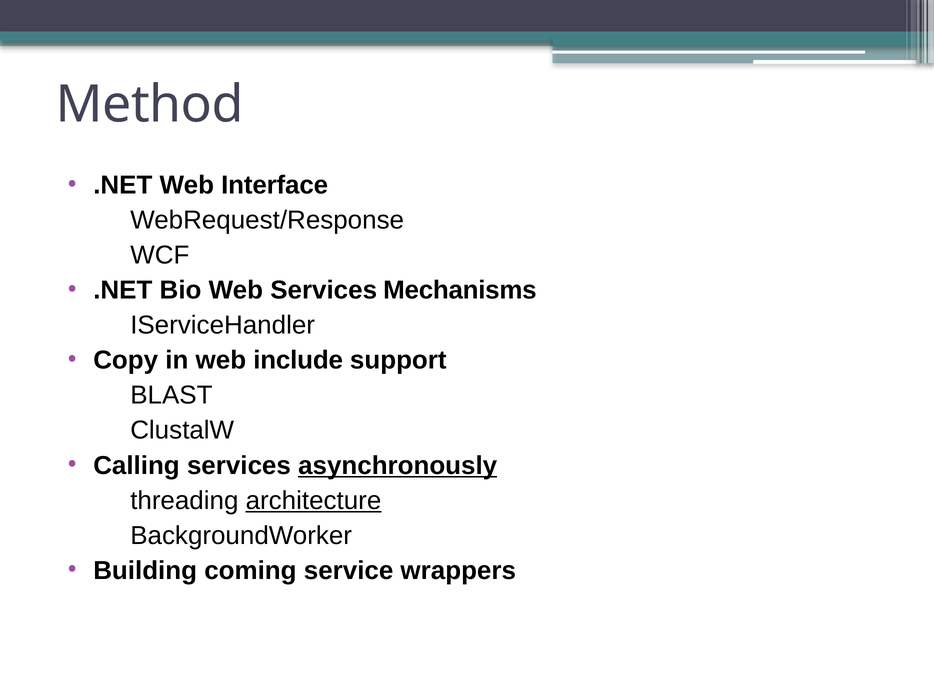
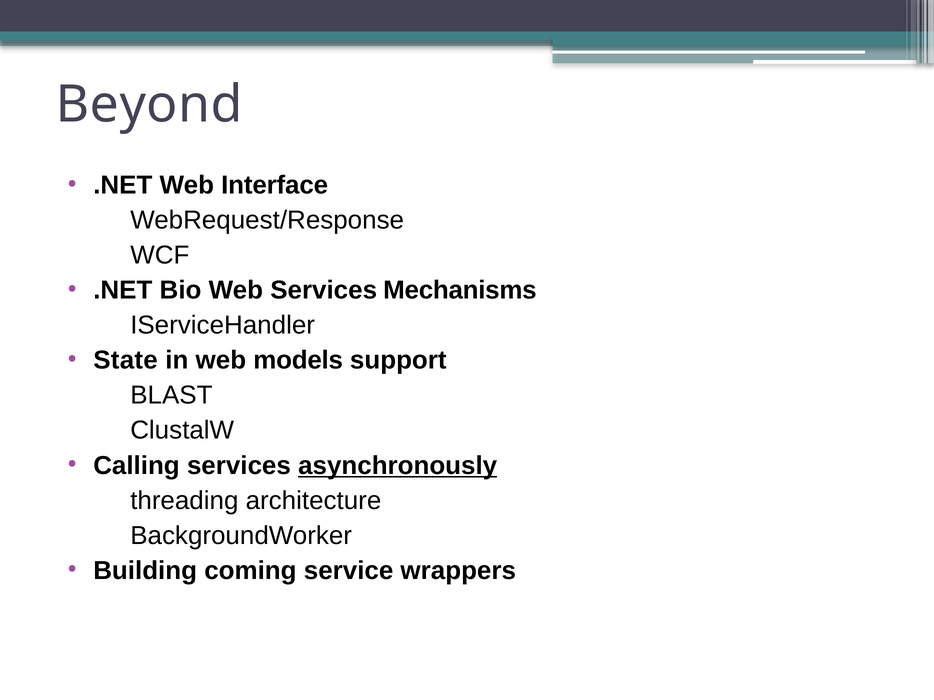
Method: Method -> Beyond (149, 105)
Copy: Copy -> State (126, 361)
include: include -> models (298, 361)
architecture underline: present -> none (313, 501)
